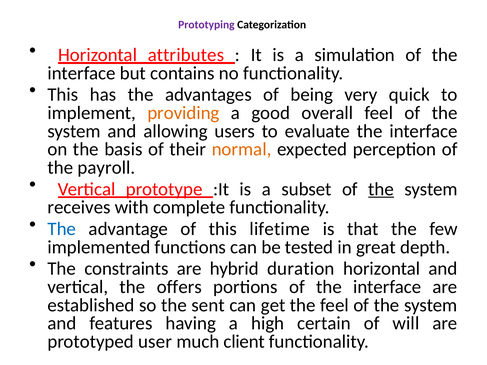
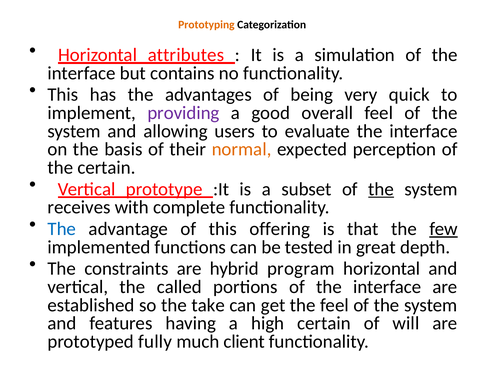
Prototyping colour: purple -> orange (206, 25)
providing colour: orange -> purple (183, 113)
the payroll: payroll -> certain (106, 168)
lifetime: lifetime -> offering (280, 229)
few underline: none -> present (444, 229)
duration: duration -> program (301, 269)
offers: offers -> called (179, 287)
sent: sent -> take (208, 305)
user: user -> fully (155, 342)
